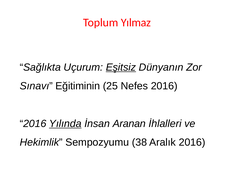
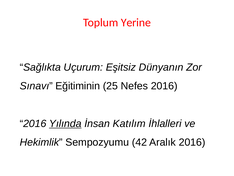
Yılmaz: Yılmaz -> Yerine (136, 22)
Eşitsiz underline: present -> none (121, 67)
Aranan: Aranan -> Katılım (129, 123)
38: 38 -> 42 (139, 142)
